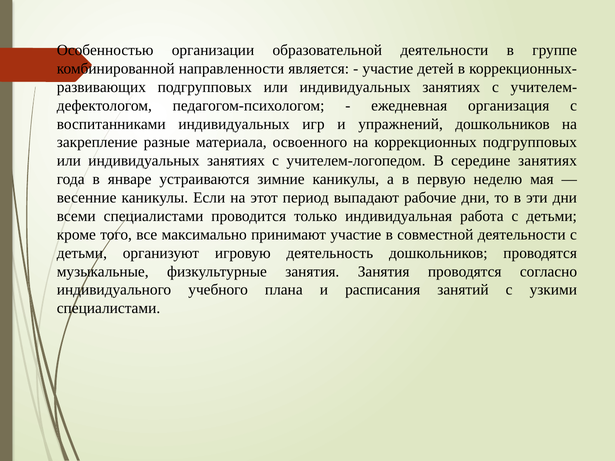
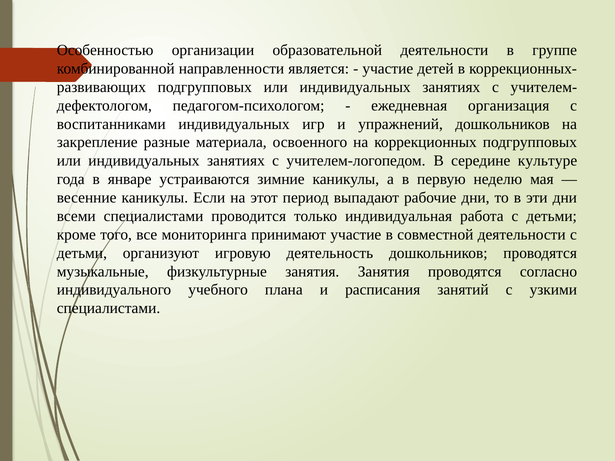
середине занятиях: занятиях -> культуре (548, 161)
максимально: максимально -> мониторинга (204, 235)
